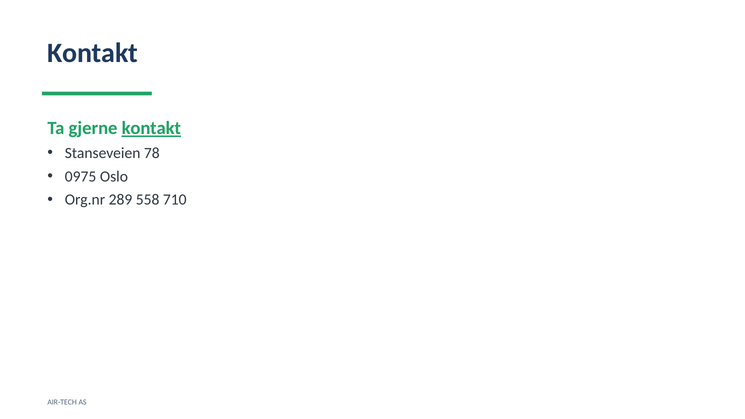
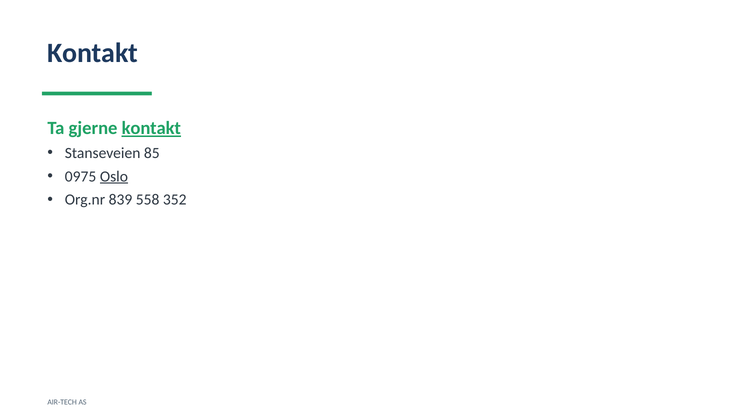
78: 78 -> 85 (152, 153)
Oslo underline: none -> present (114, 176)
289: 289 -> 839 (120, 200)
710: 710 -> 352 (175, 200)
